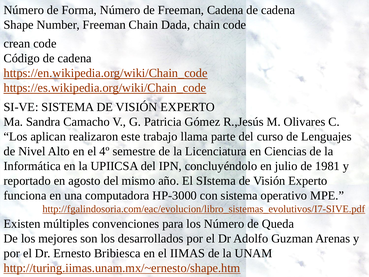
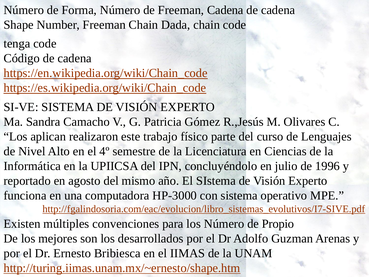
crean: crean -> tenga (17, 44)
llama: llama -> físico (194, 136)
1981: 1981 -> 1996 (328, 166)
Queda: Queda -> Propio (278, 224)
